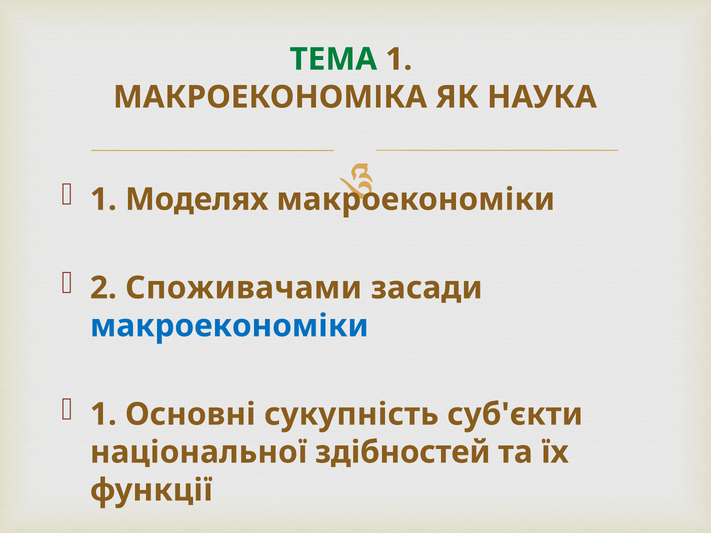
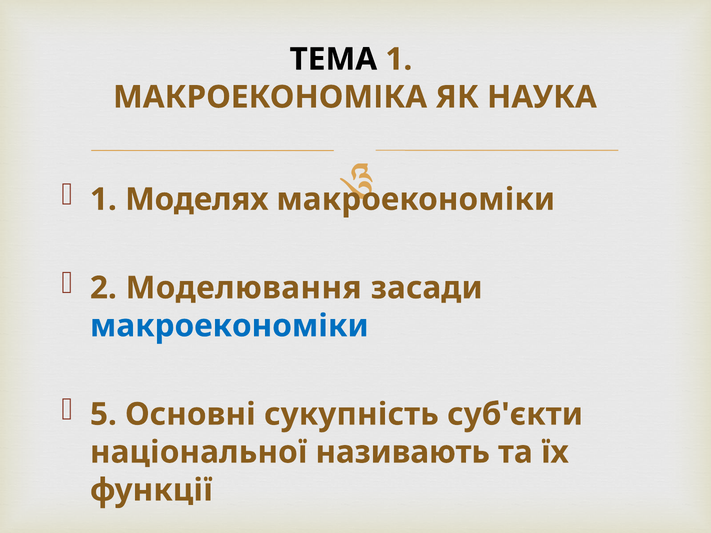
ТЕМА colour: green -> black (333, 59)
Споживачами: Споживачами -> Моделювання (244, 288)
1: 1 -> 5 (103, 414)
здібностей: здібностей -> називають (403, 452)
